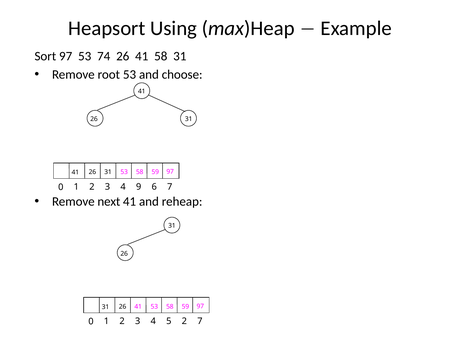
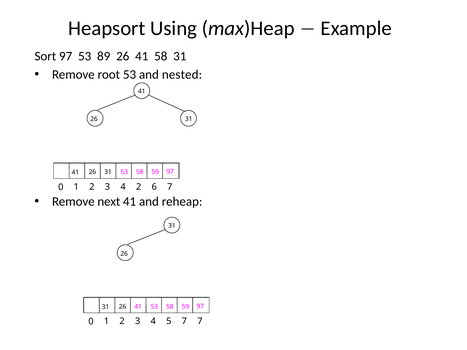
74: 74 -> 89 (104, 56)
choose: choose -> nested (182, 75)
4 9: 9 -> 2 (139, 187)
5 2: 2 -> 7 (184, 321)
